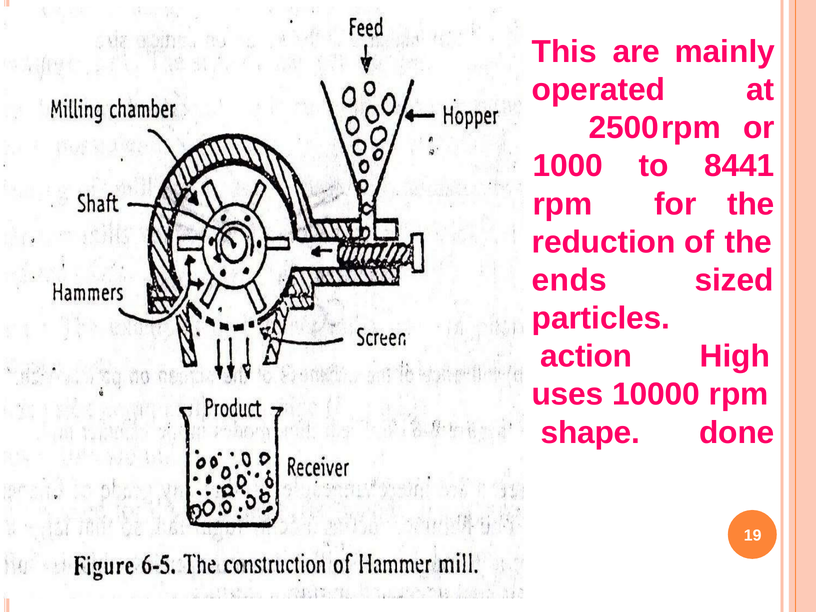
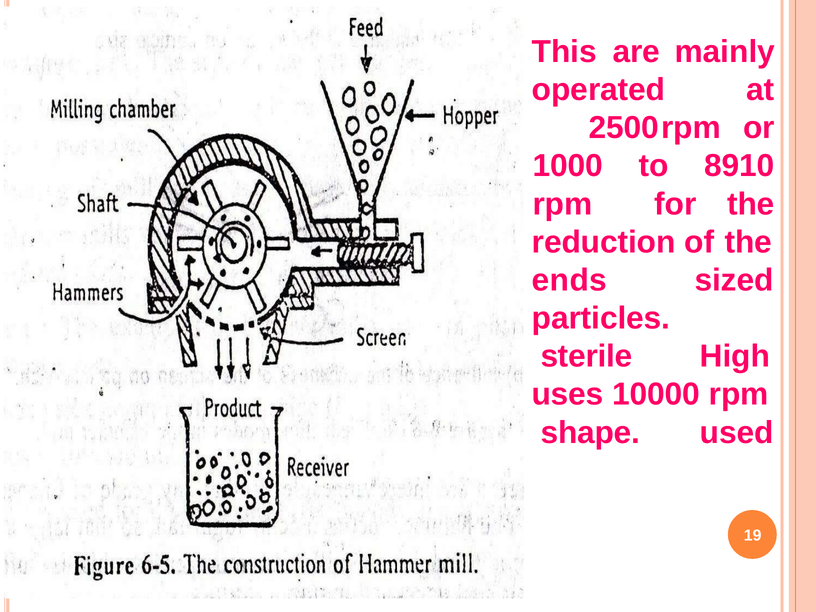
8441: 8441 -> 8910 (740, 166)
action: action -> sterile (586, 356)
done: done -> used (737, 433)
